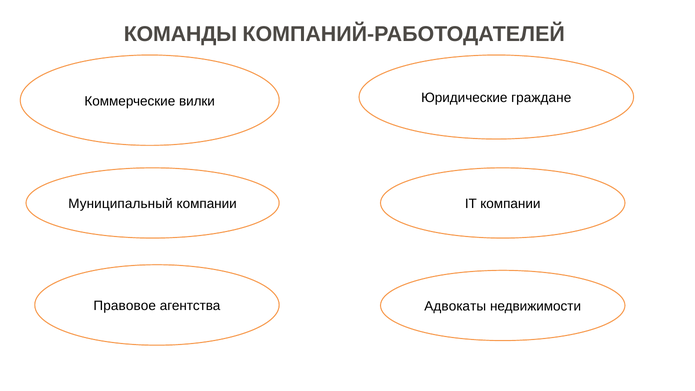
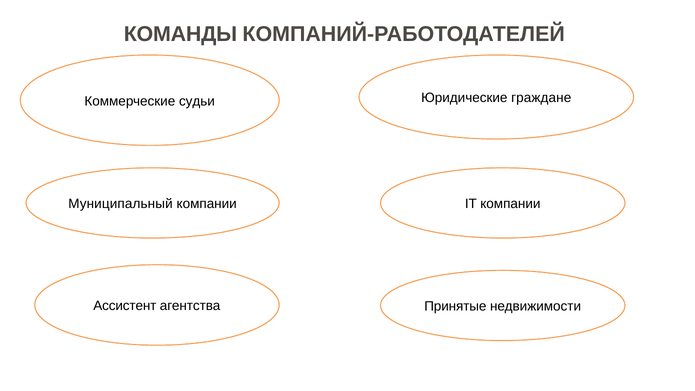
вилки: вилки -> судьи (197, 101)
Правовое: Правовое -> Ассистент (125, 306)
Адвокаты: Адвокаты -> Принятые (455, 306)
